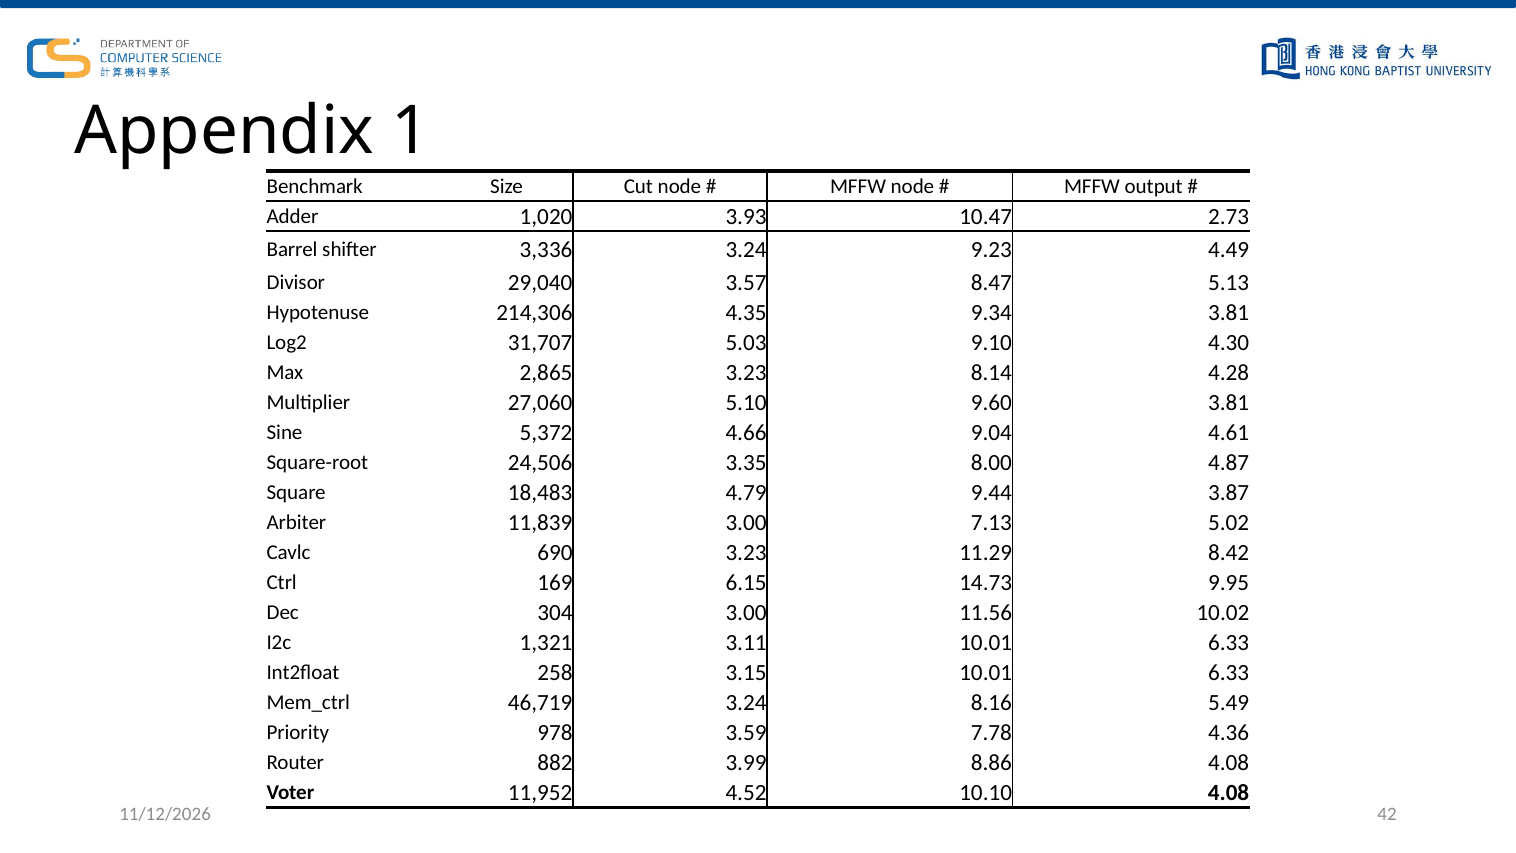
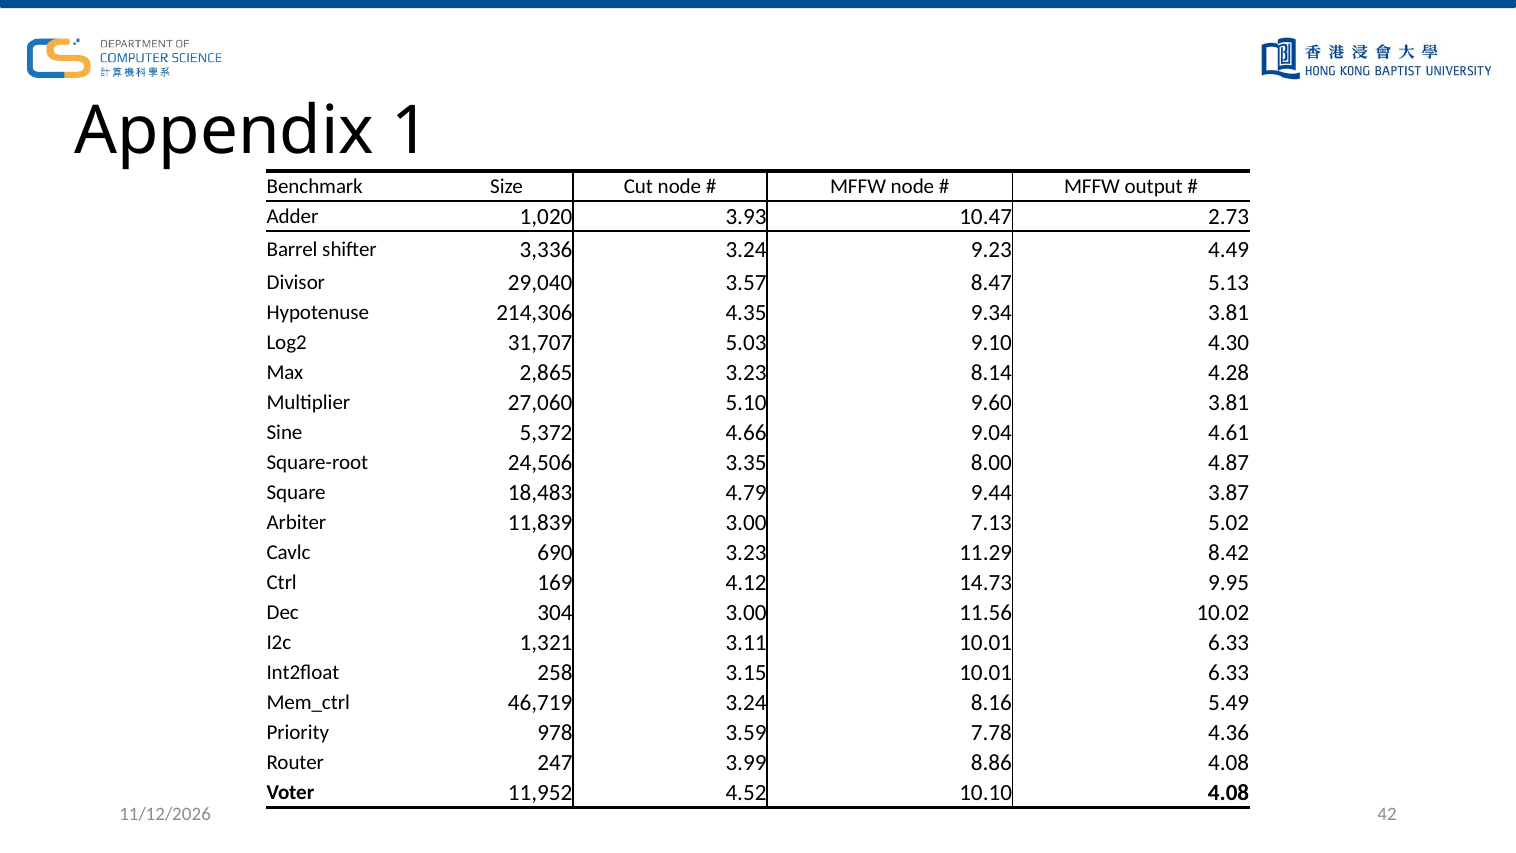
6.15: 6.15 -> 4.12 (746, 583)
882: 882 -> 247 (555, 763)
